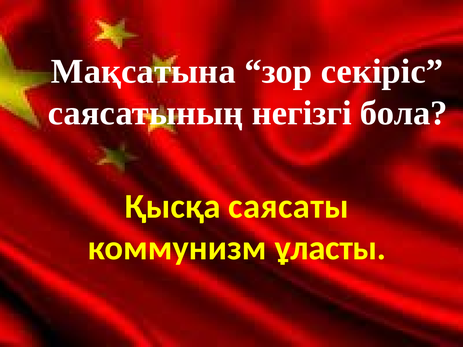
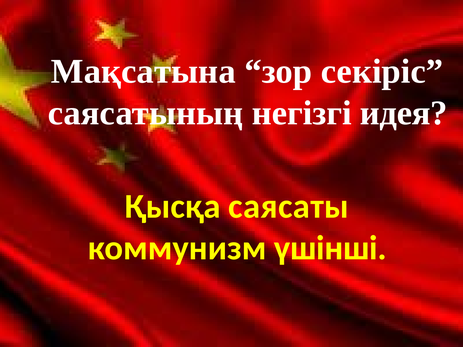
бола: бола -> идея (404, 113)
ұласты: ұласты -> үшінші (330, 248)
